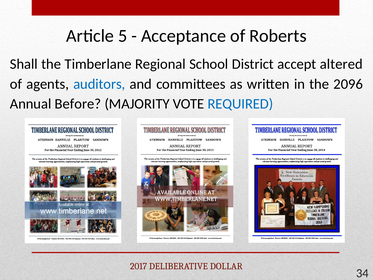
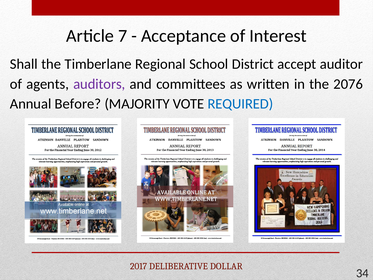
5: 5 -> 7 (123, 36)
Roberts: Roberts -> Interest (278, 36)
altered: altered -> auditor (341, 64)
auditors colour: blue -> purple (99, 84)
2096: 2096 -> 2076 (348, 84)
